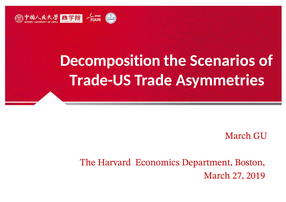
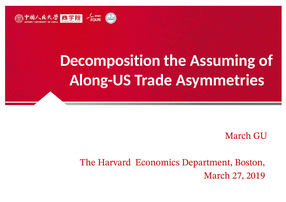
Scenarios: Scenarios -> Assuming (223, 61)
Trade-US: Trade-US -> Along-US (100, 80)
